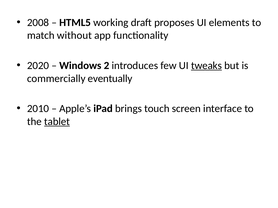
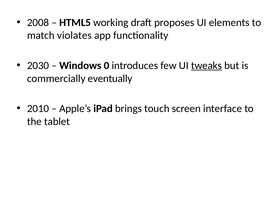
without: without -> violates (74, 35)
2020: 2020 -> 2030 (38, 66)
2: 2 -> 0 (106, 66)
tablet underline: present -> none (57, 122)
